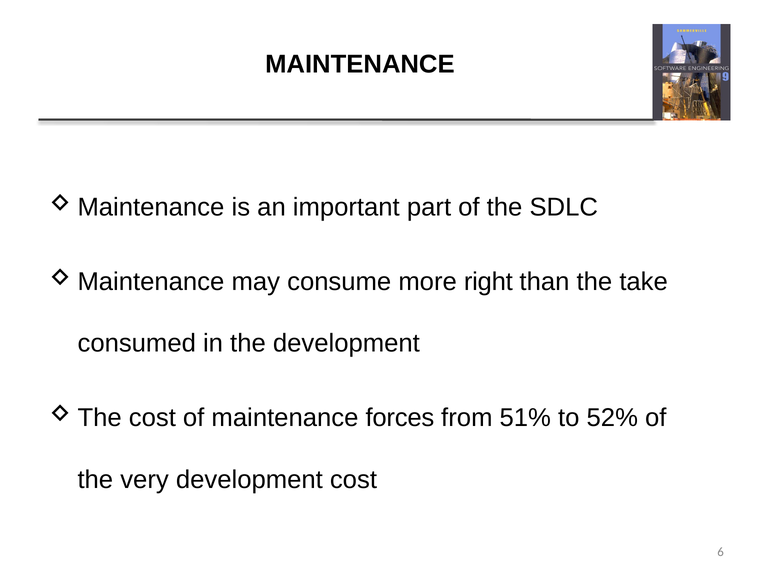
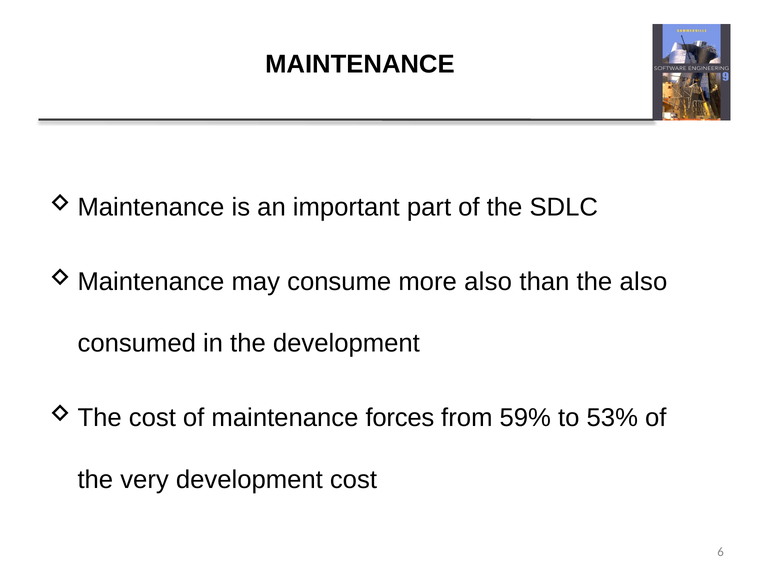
more right: right -> also (488, 282)
the take: take -> also (643, 282)
51%: 51% -> 59% (525, 418)
52%: 52% -> 53% (612, 418)
